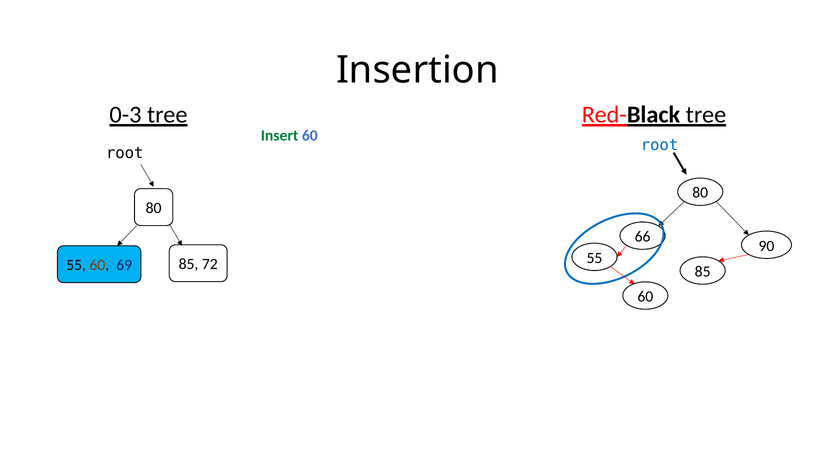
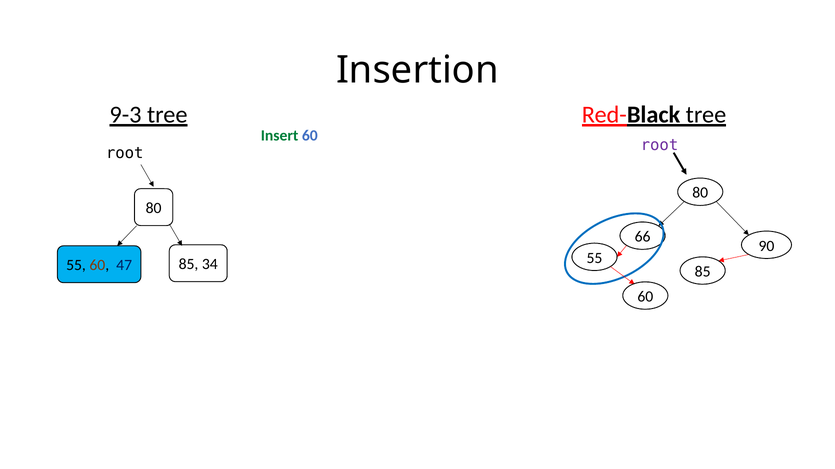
0-3: 0-3 -> 9-3 (126, 115)
root colour: blue -> purple (660, 145)
72: 72 -> 34 (210, 265)
69: 69 -> 47 (124, 266)
